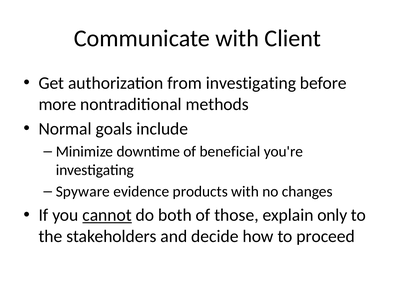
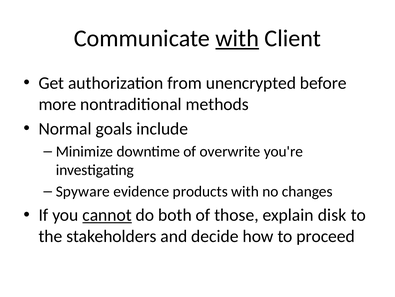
with underline: none -> present (237, 38)
from investigating: investigating -> unencrypted (251, 83)
beneficial: beneficial -> overwrite (230, 151)
only: only -> disk (332, 215)
